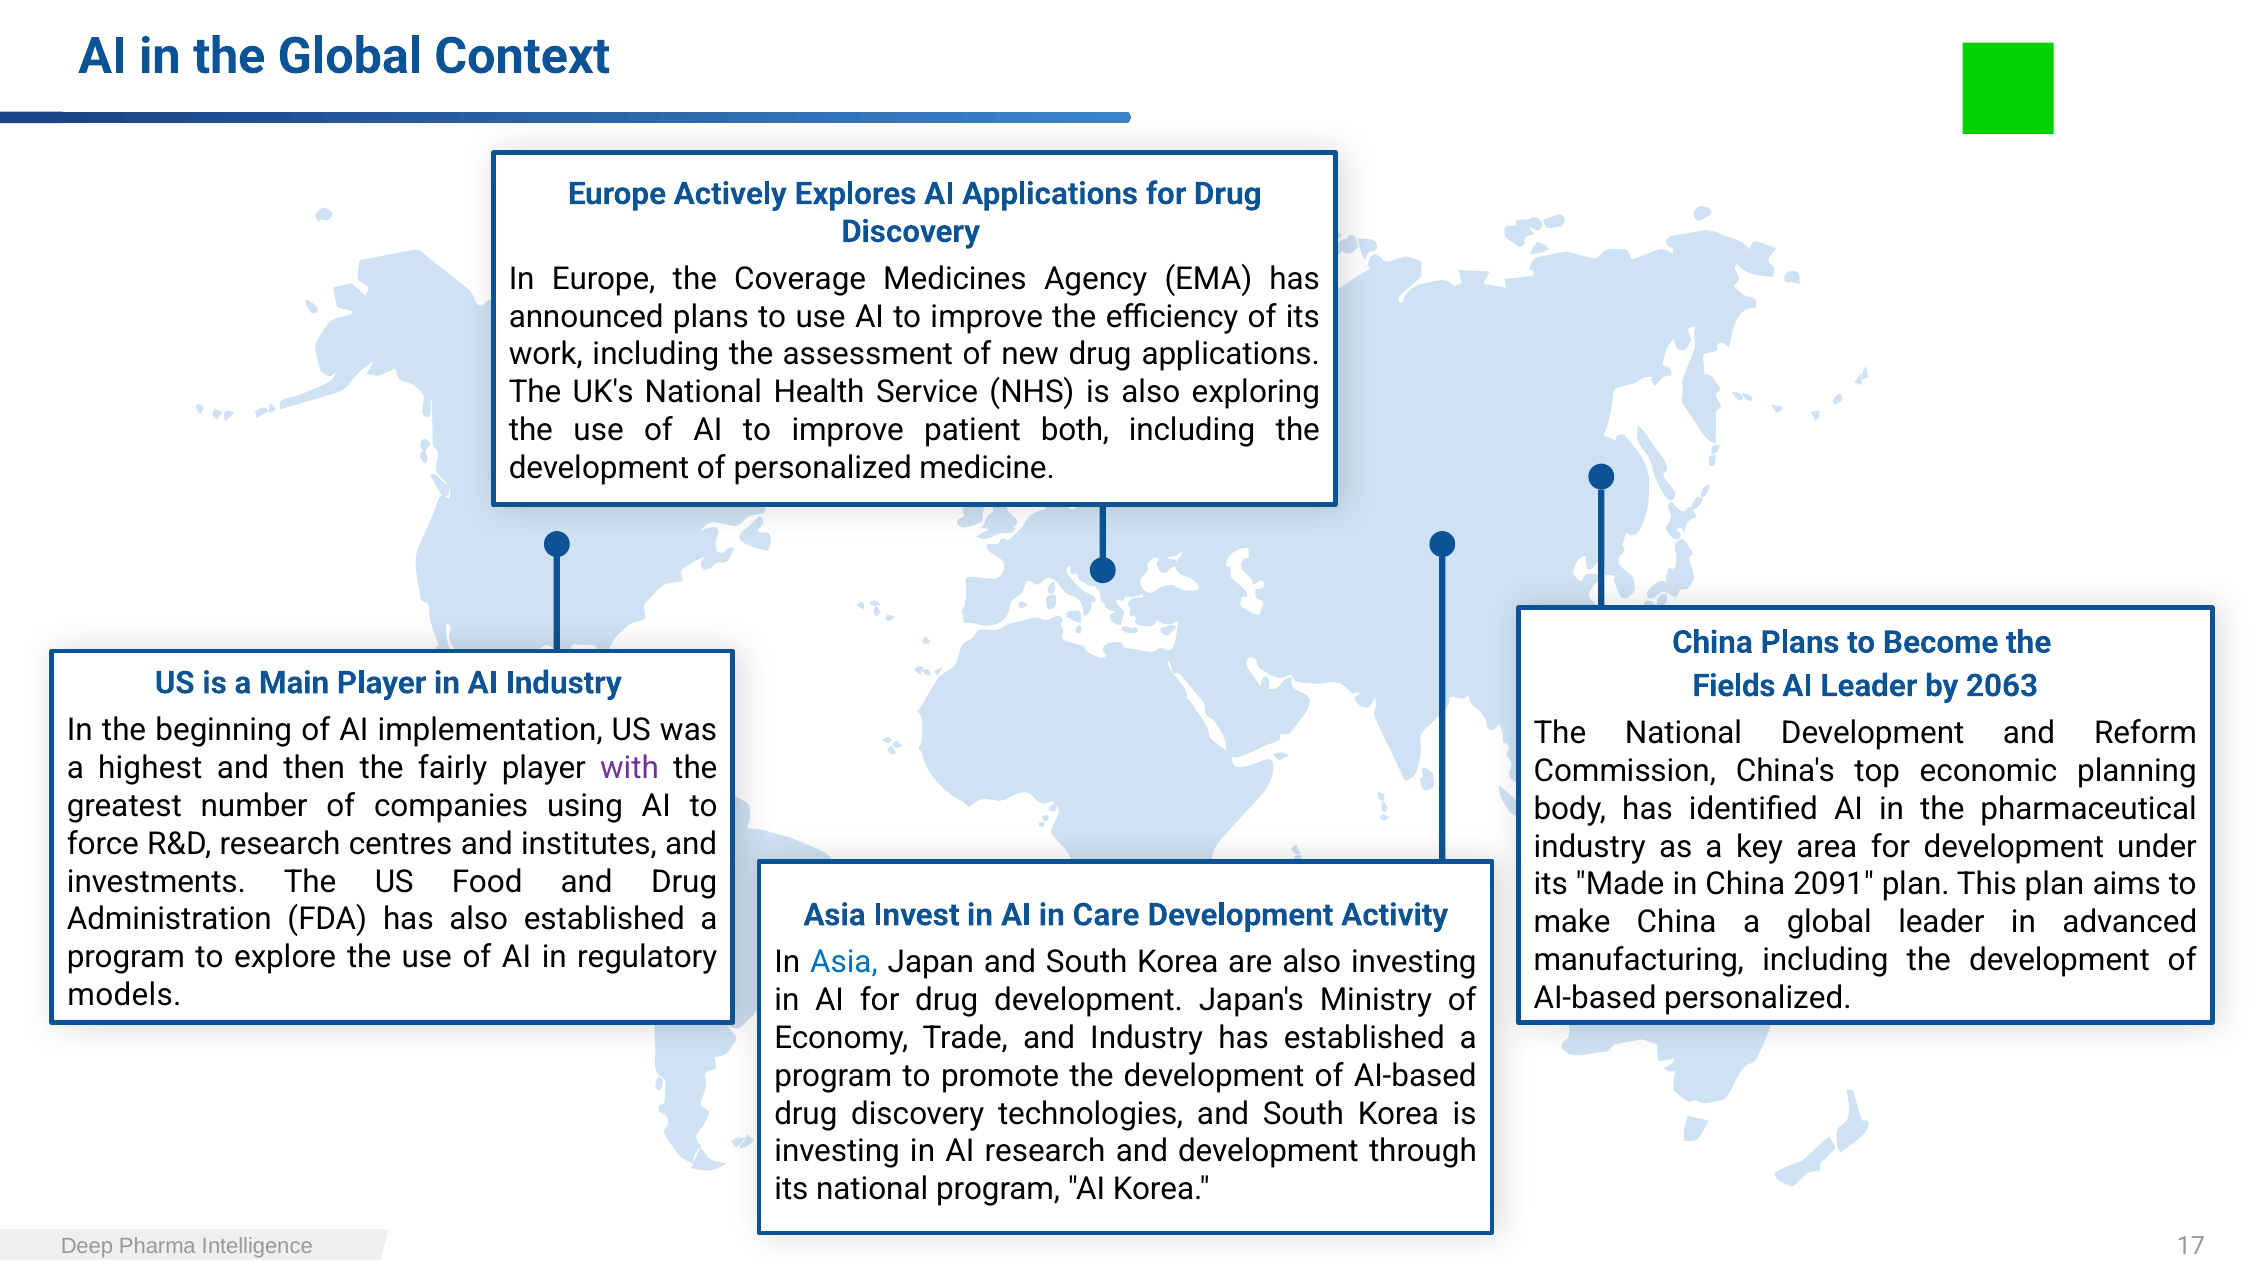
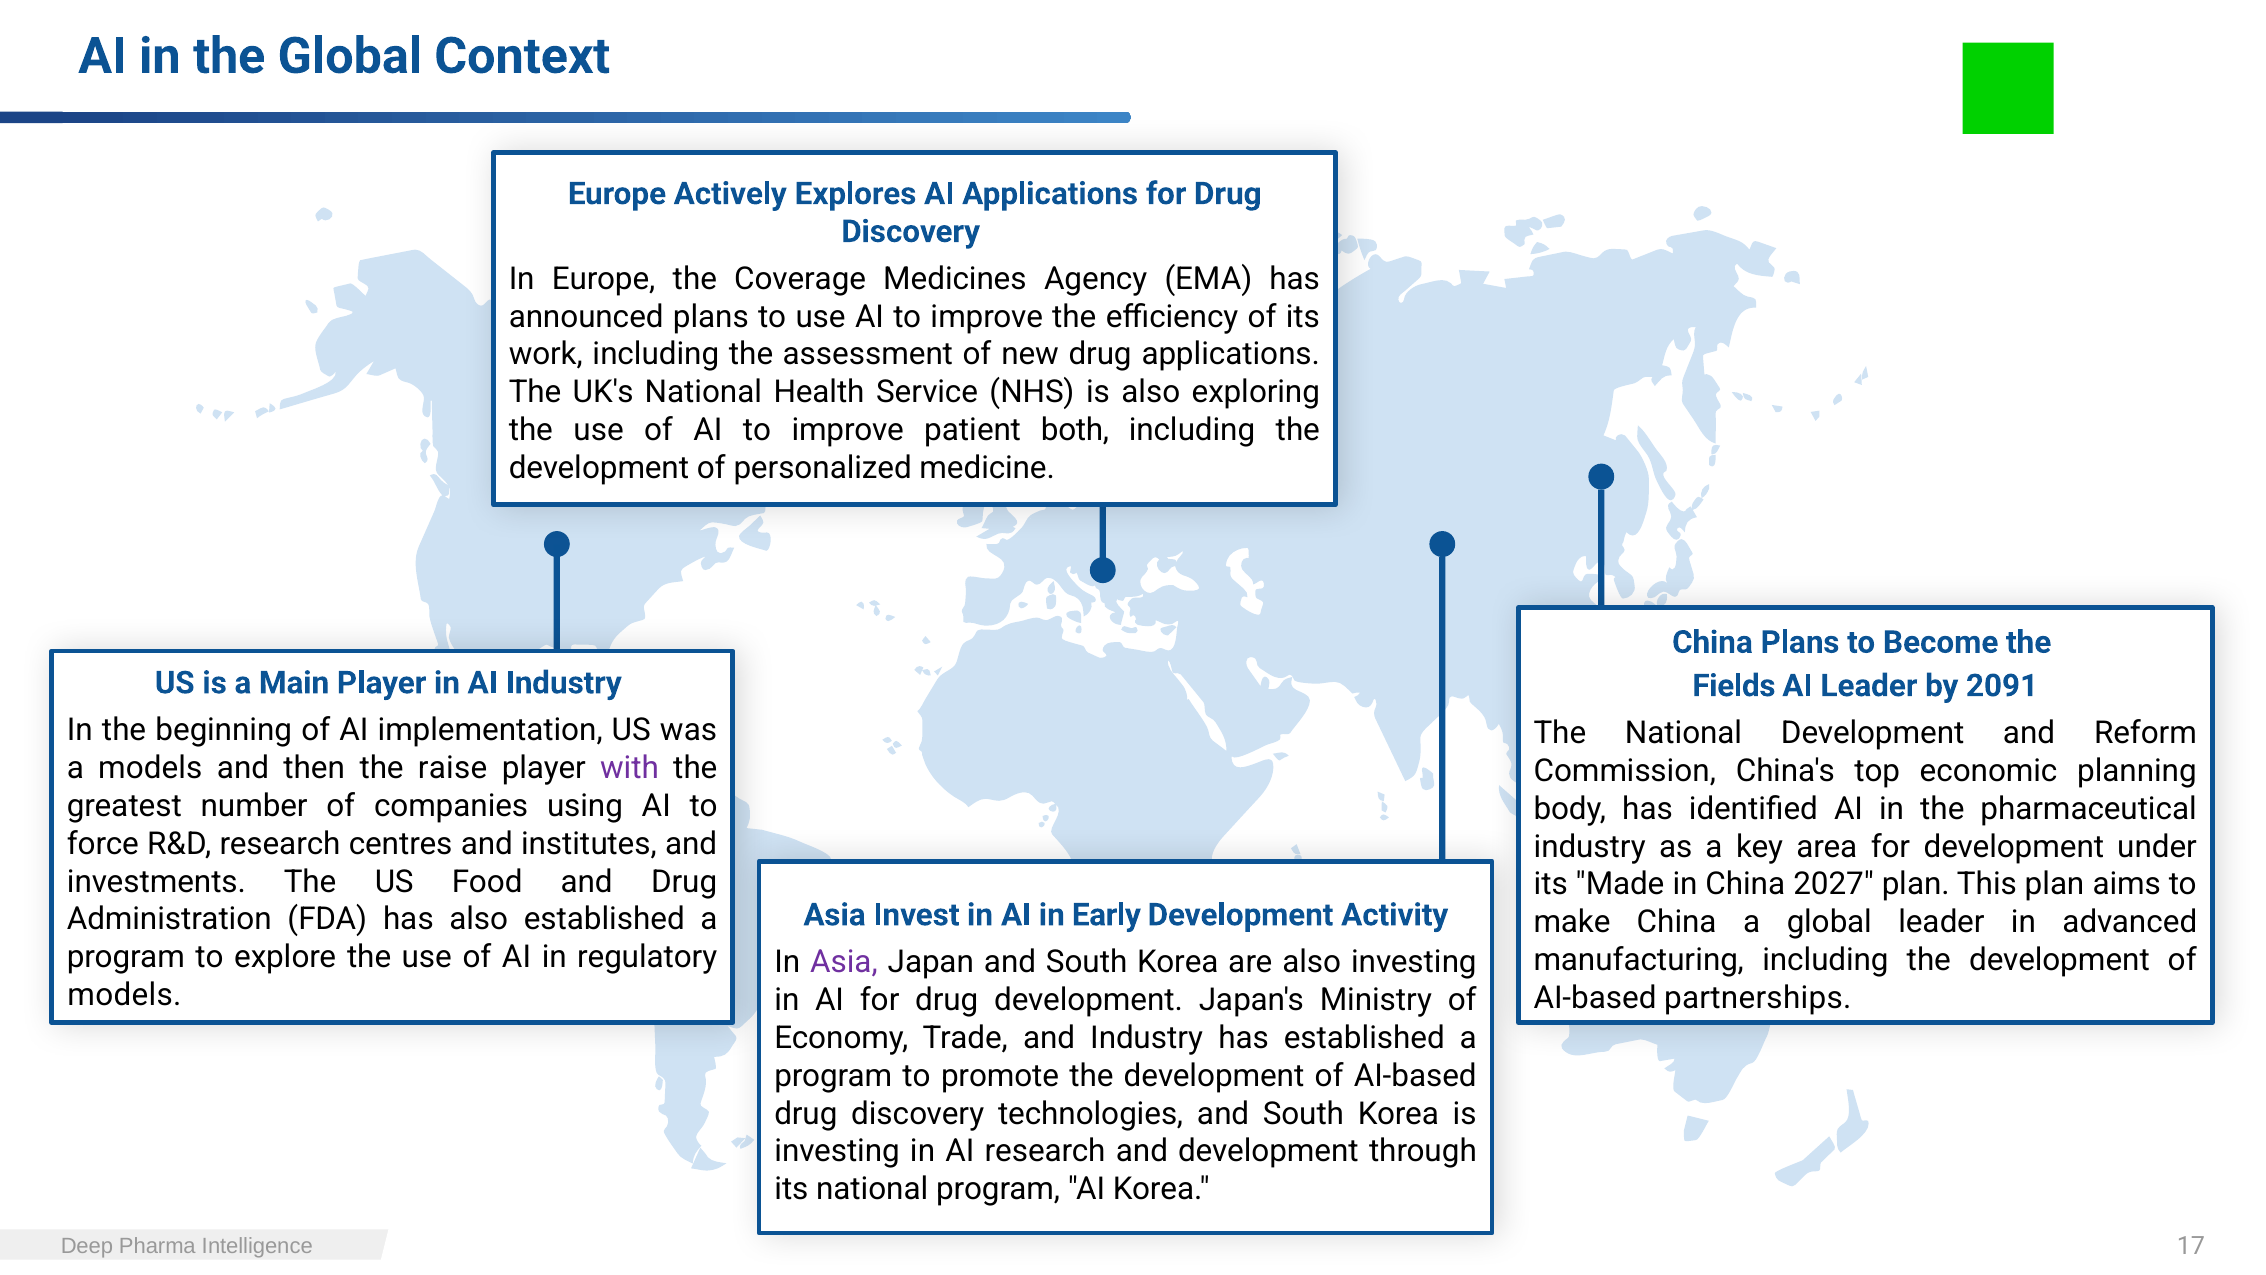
2063: 2063 -> 2091 (2002, 686)
a highest: highest -> models (150, 768)
fairly: fairly -> raise (453, 768)
2091: 2091 -> 2027 (1834, 884)
Care: Care -> Early (1106, 915)
Asia colour: blue -> purple (844, 962)
AI-based personalized: personalized -> partnerships (1758, 998)
